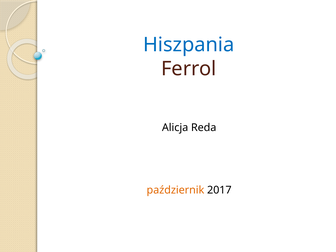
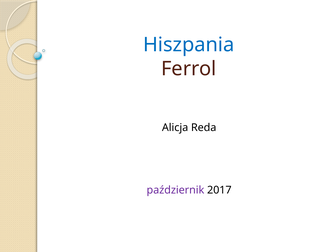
październik colour: orange -> purple (175, 190)
